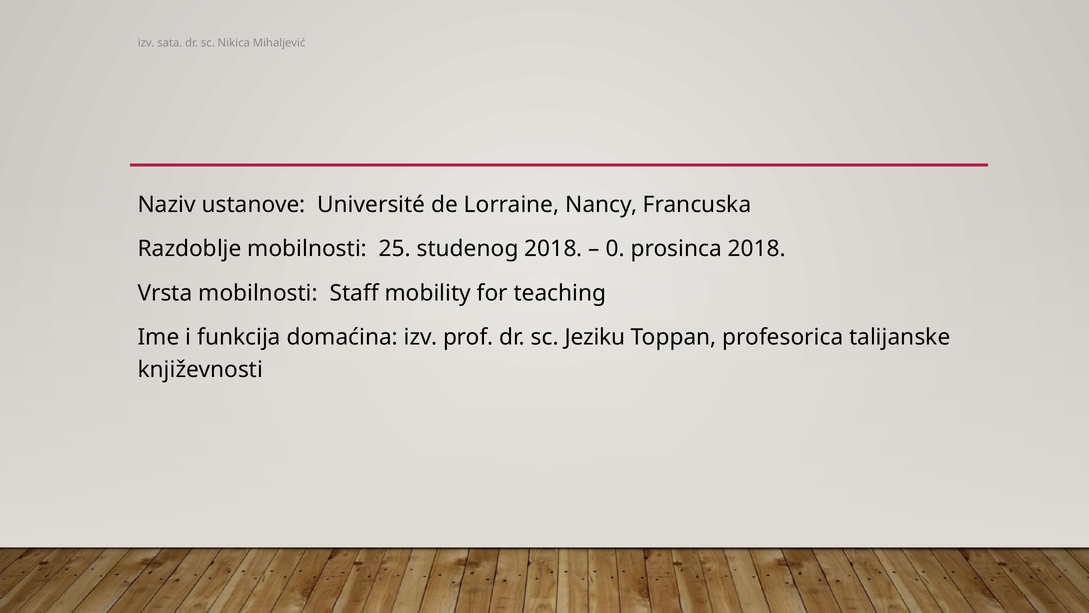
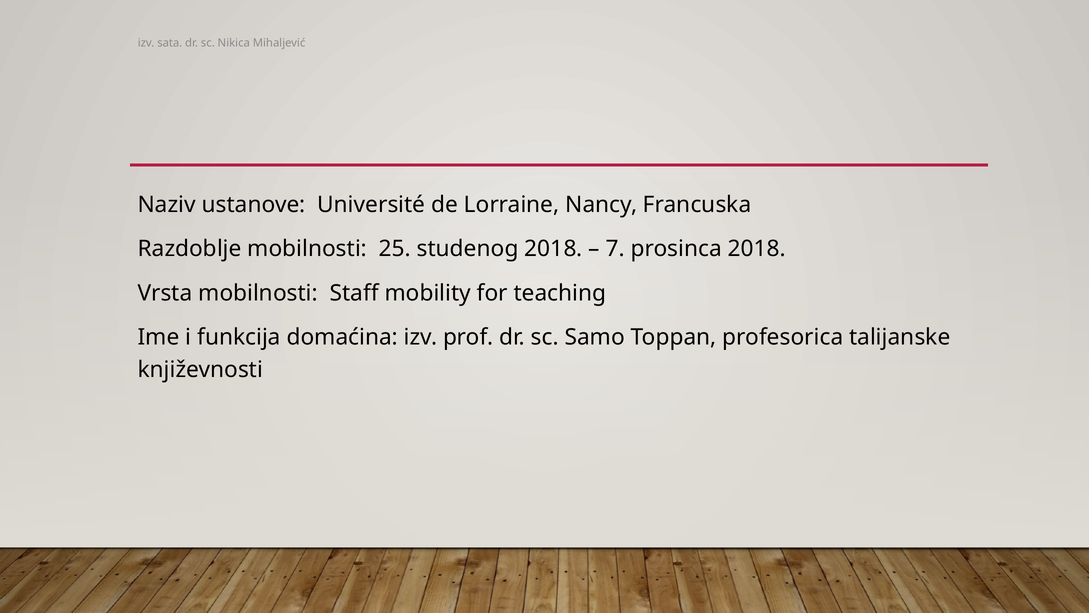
0: 0 -> 7 (615, 249)
Jeziku: Jeziku -> Samo (595, 337)
